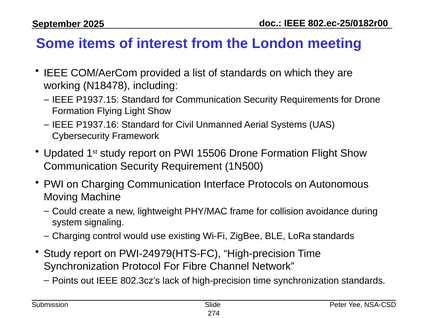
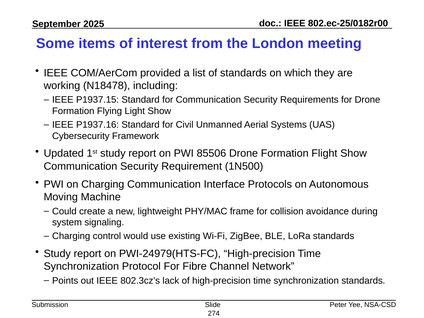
15506: 15506 -> 85506 (211, 153)
